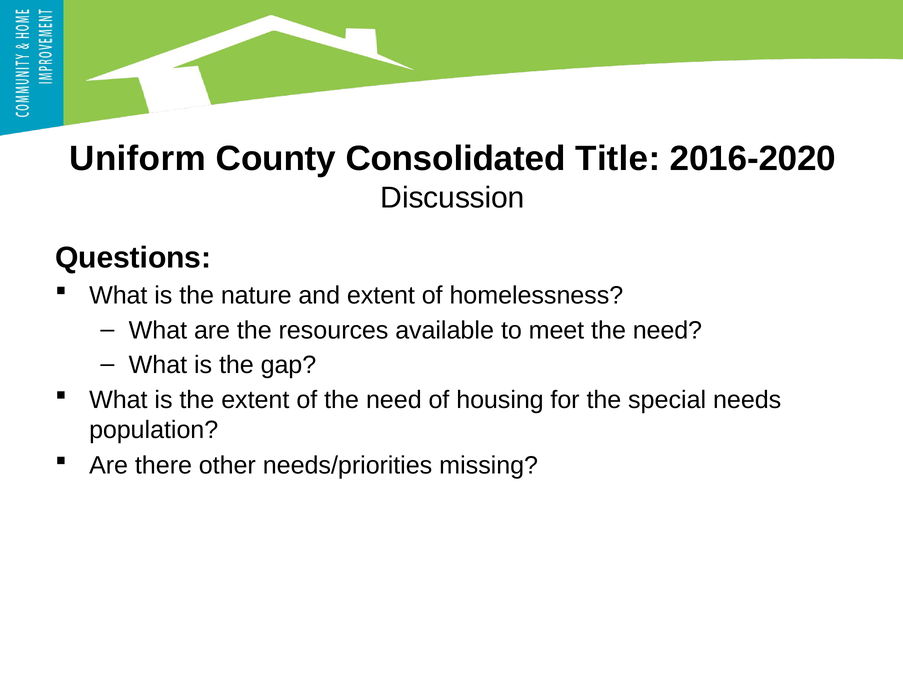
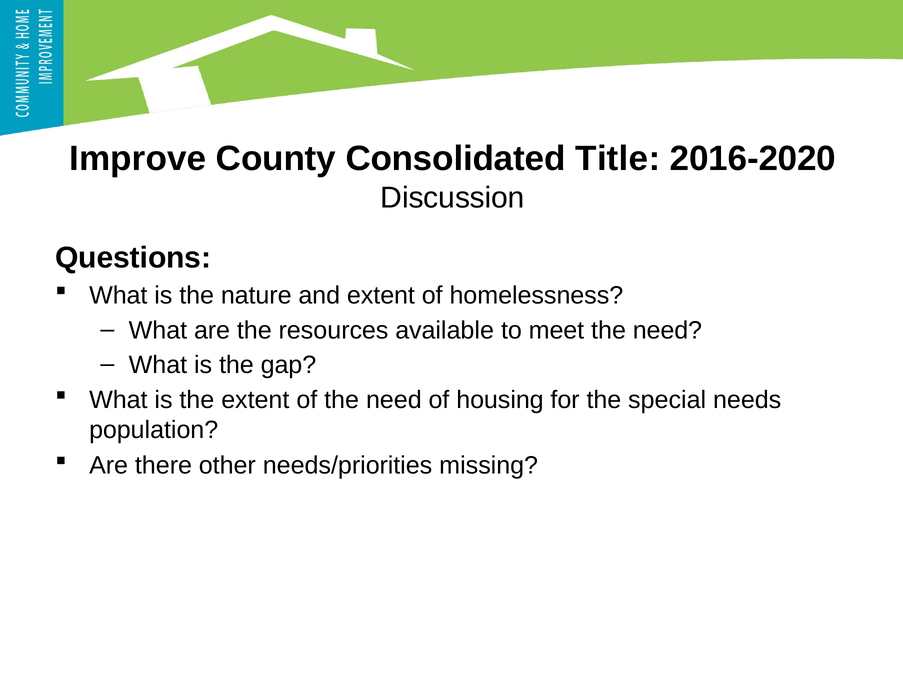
Uniform: Uniform -> Improve (138, 159)
